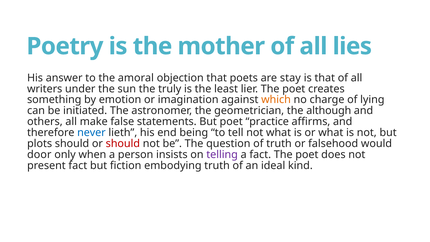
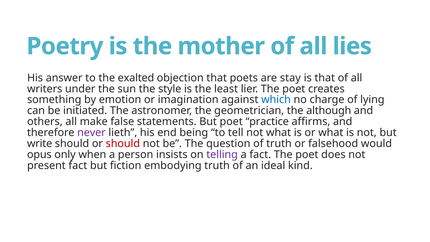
amoral: amoral -> exalted (136, 78)
truly: truly -> style (170, 89)
which colour: orange -> blue (276, 100)
never colour: blue -> purple (91, 133)
plots: plots -> write (40, 144)
door: door -> opus (39, 155)
